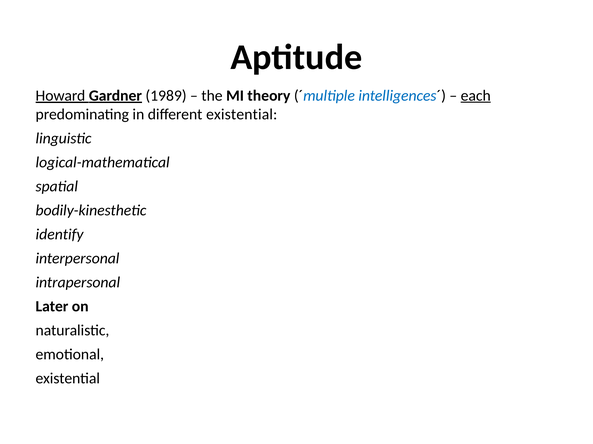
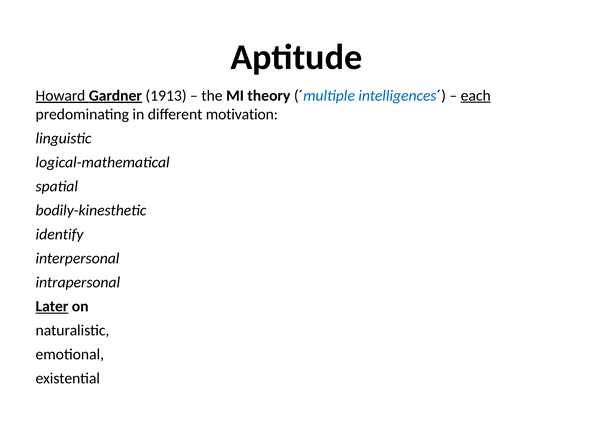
1989: 1989 -> 1913 (166, 96)
different existential: existential -> motivation (242, 114)
Later underline: none -> present (52, 307)
